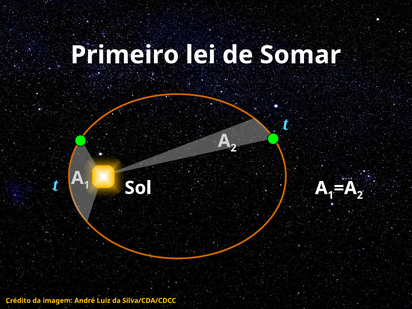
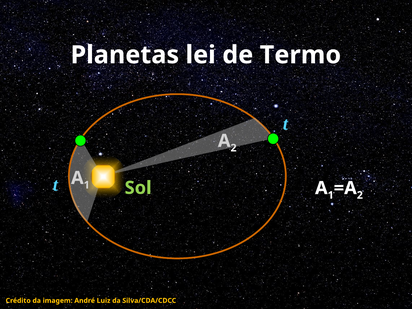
Primeiro: Primeiro -> Planetas (125, 55)
Somar: Somar -> Termo (300, 55)
Sol colour: white -> light green (138, 188)
